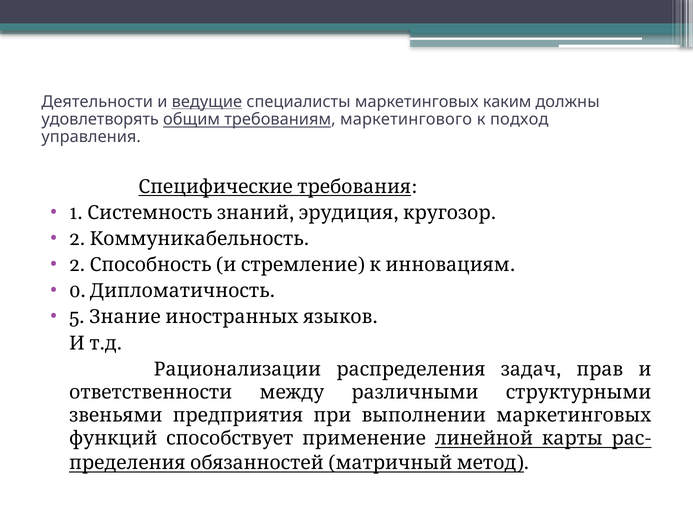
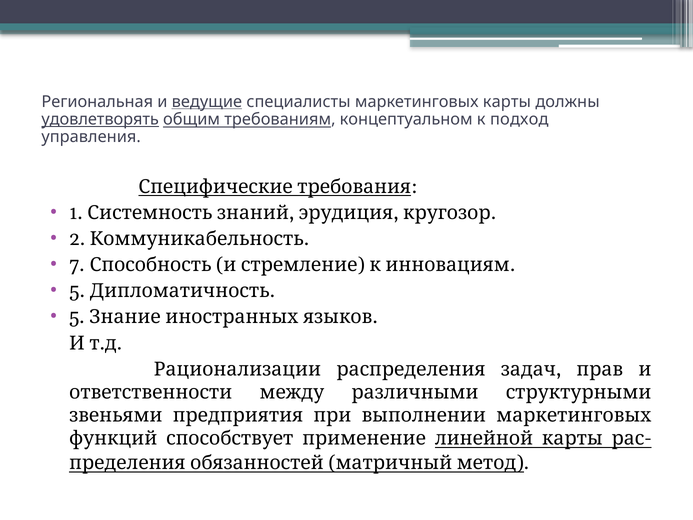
Деятельности: Деятельности -> Региональная (97, 102)
маркетинговых каким: каким -> карты (507, 102)
удовлетворять underline: none -> present (100, 119)
маркетингового: маркетингового -> концептуальном (406, 119)
2: 2 -> 7 (77, 265)
0: 0 -> 5 (77, 291)
